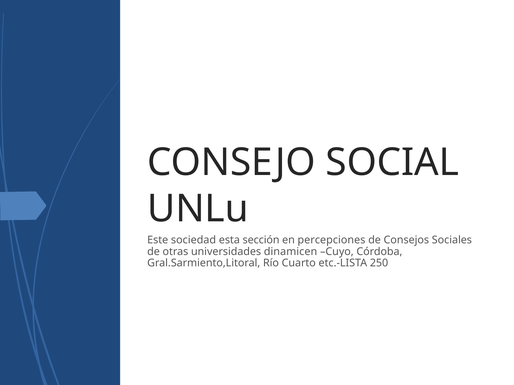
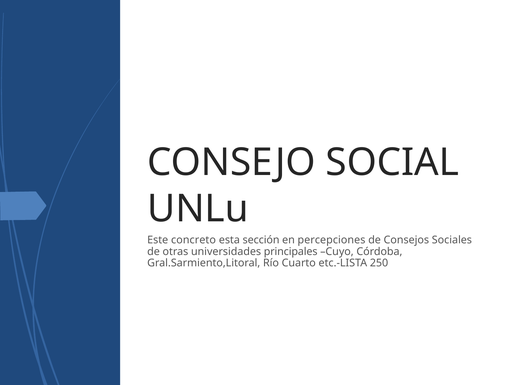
sociedad: sociedad -> concreto (193, 240)
dinamicen: dinamicen -> principales (291, 252)
